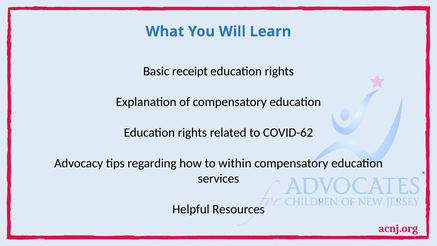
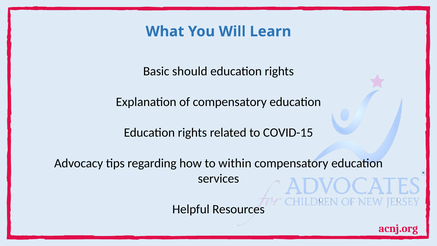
receipt: receipt -> should (190, 71)
COVID-62: COVID-62 -> COVID-15 (288, 132)
